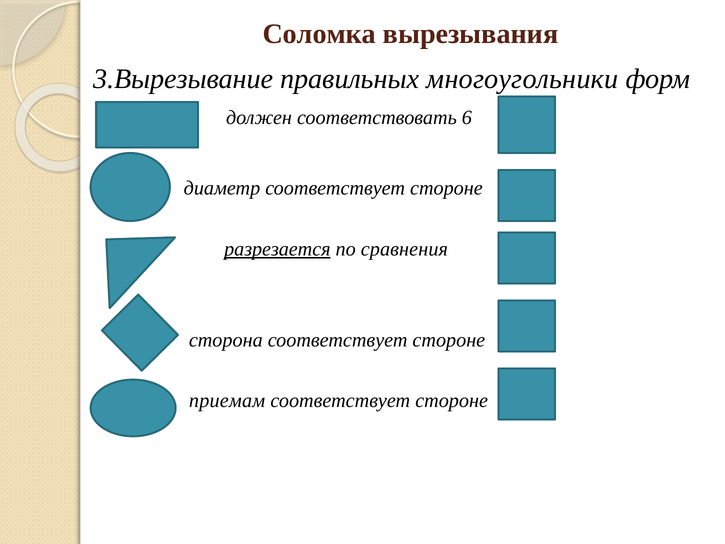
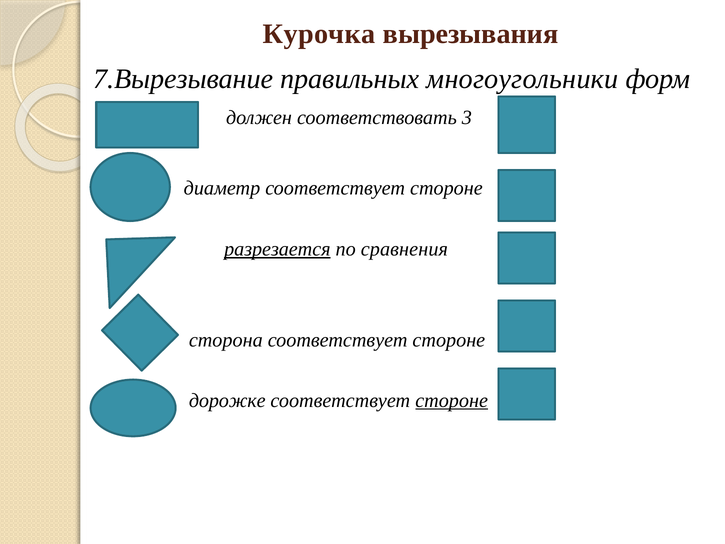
Соломка: Соломка -> Курочка (319, 34)
3.Вырезывание: 3.Вырезывание -> 7.Вырезывание (183, 79)
6: 6 -> 3 (467, 118)
приемам: приемам -> дорожке (227, 400)
стороне underline: none -> present (452, 400)
